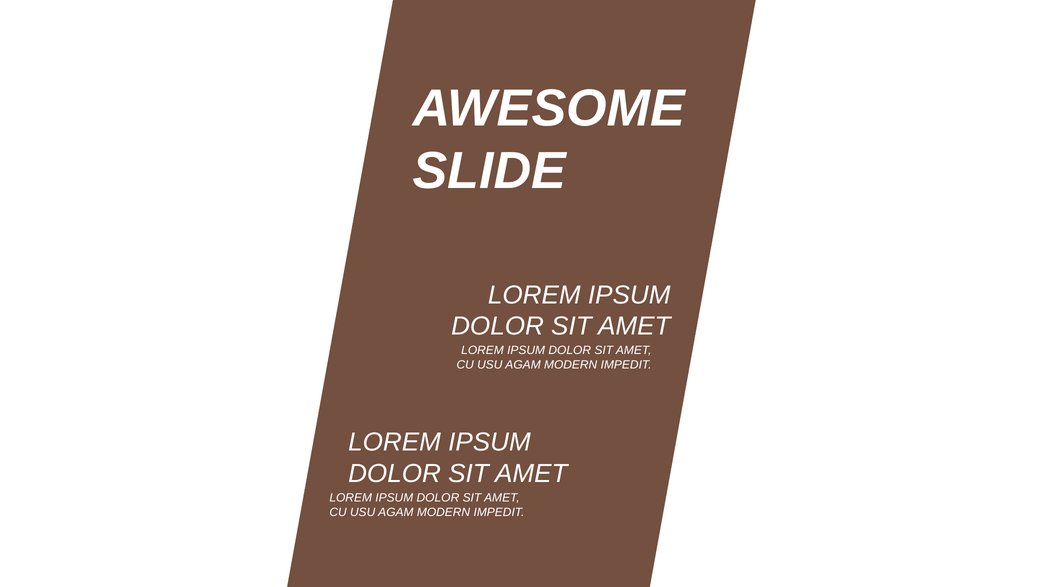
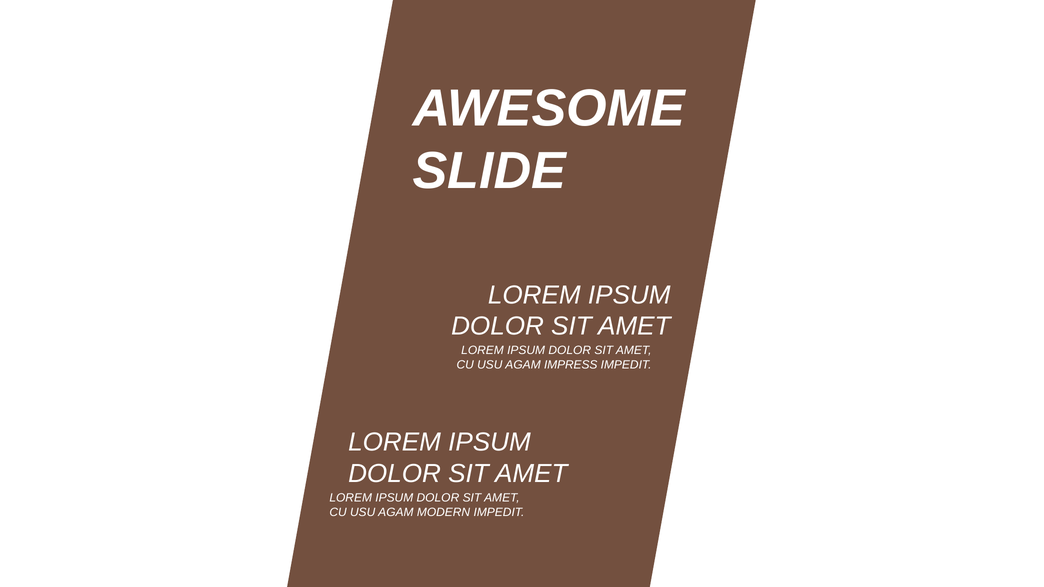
MODERN: MODERN -> IMPRESS (571, 365)
